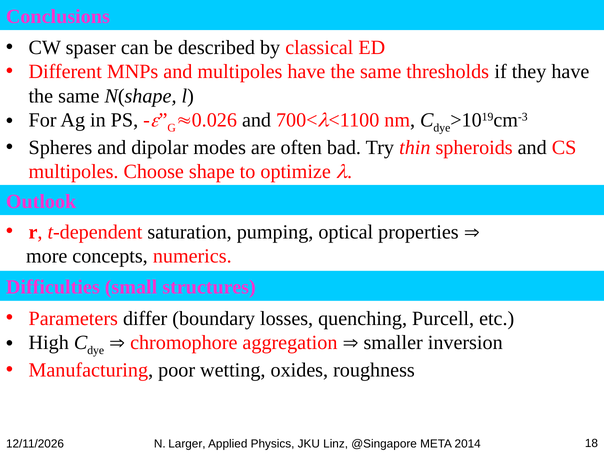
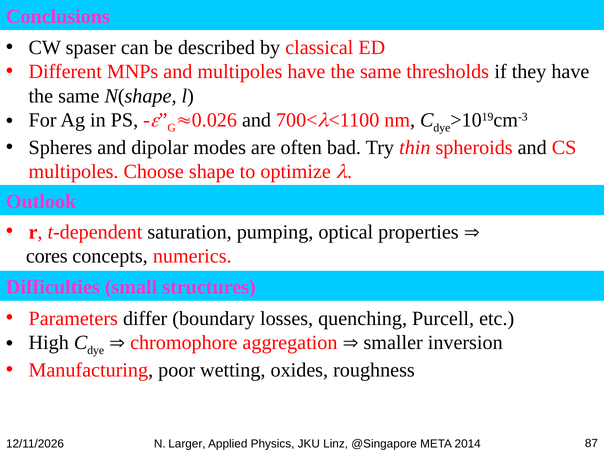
more: more -> cores (47, 256)
18: 18 -> 87 (591, 444)
